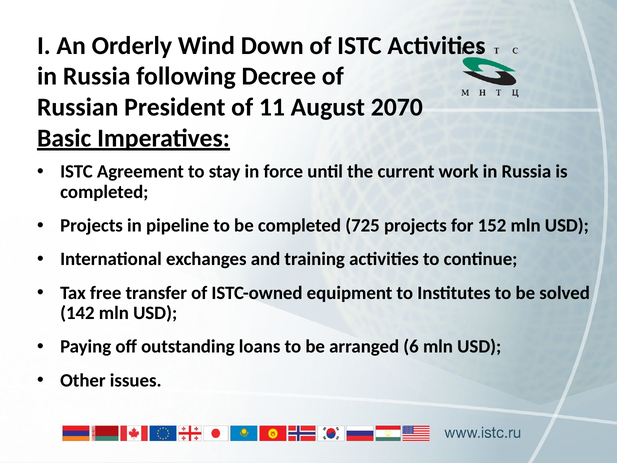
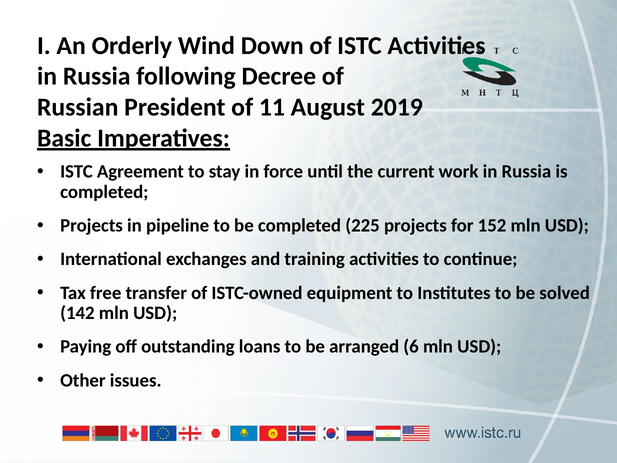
2070: 2070 -> 2019 (397, 107)
725: 725 -> 225 (363, 226)
